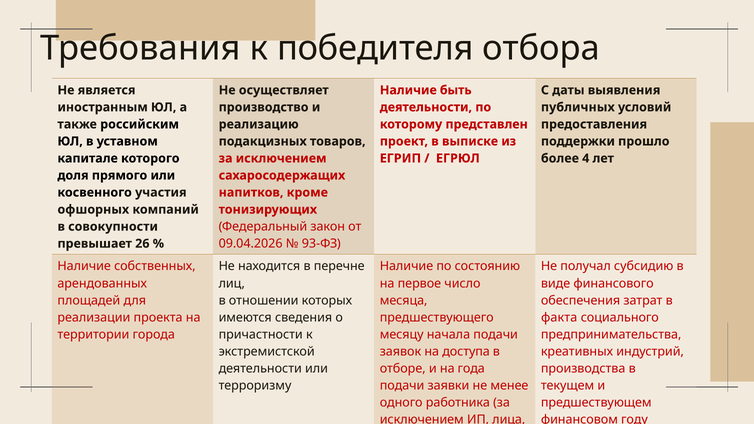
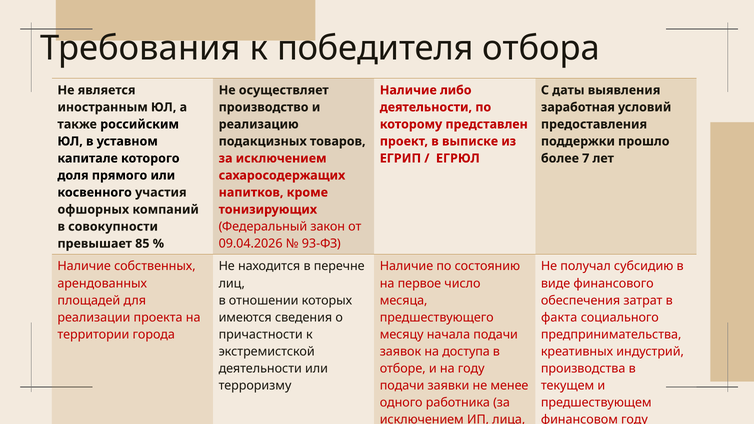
Наличие быть: быть -> либо (456, 90)
публичных: публичных -> заработная (578, 107)
4: 4 -> 7 (586, 158)
26: 26 -> 85 (142, 244)
на года: года -> году (471, 369)
